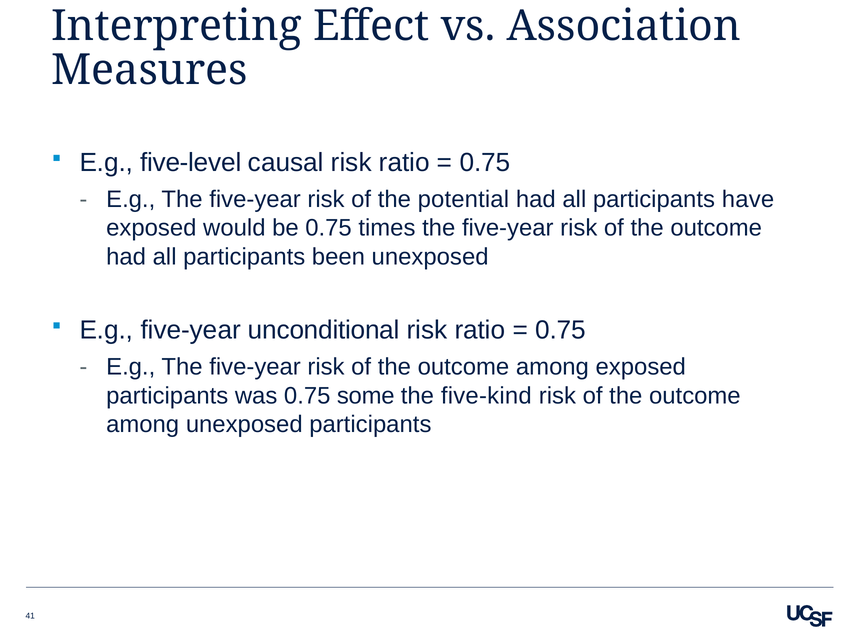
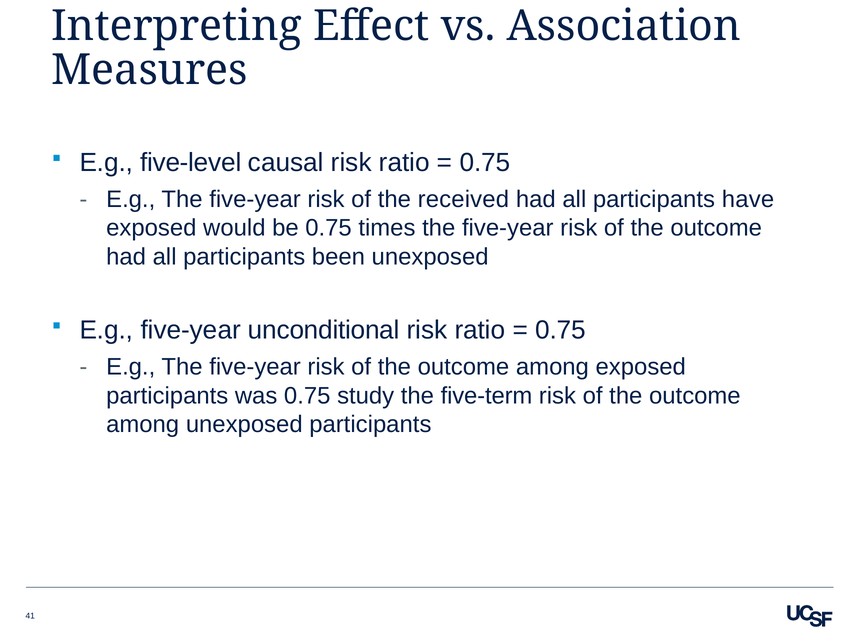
potential: potential -> received (463, 200)
some: some -> study (366, 396)
five-kind: five-kind -> five-term (487, 396)
